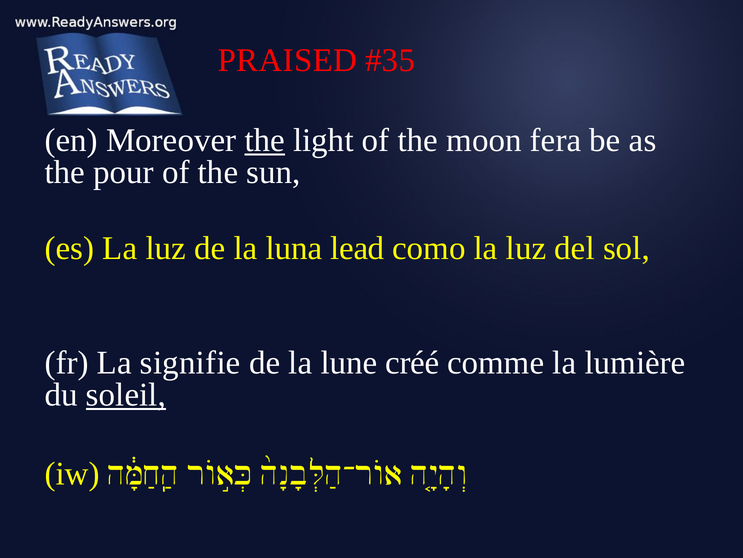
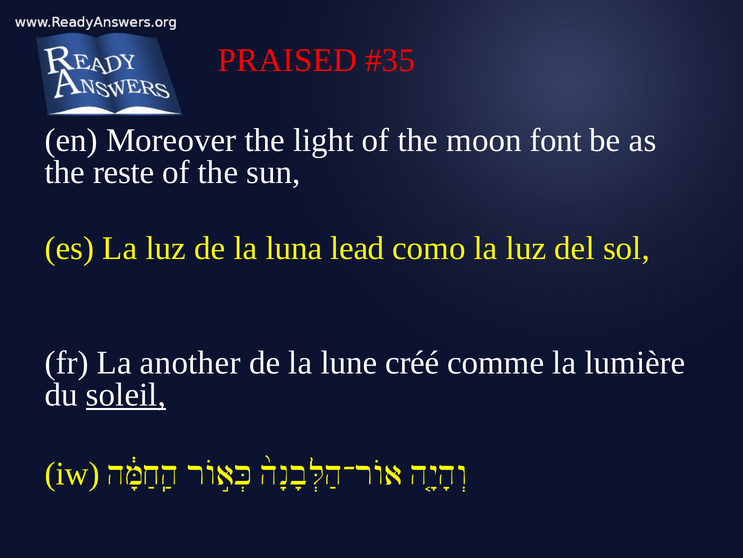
the underline: present -> none (265, 140)
fera: fera -> font (556, 140)
pour: pour -> reste (124, 172)
signifie: signifie -> another (190, 363)
